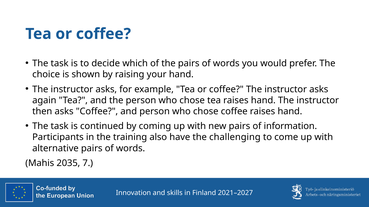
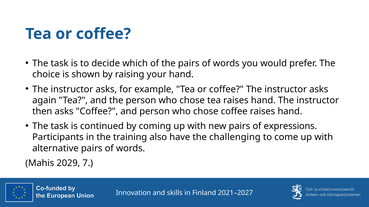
information: information -> expressions (290, 127)
2035: 2035 -> 2029 (68, 164)
